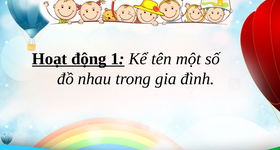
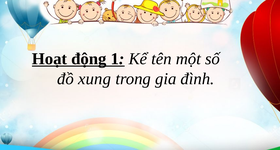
nhau: nhau -> xung (95, 79)
